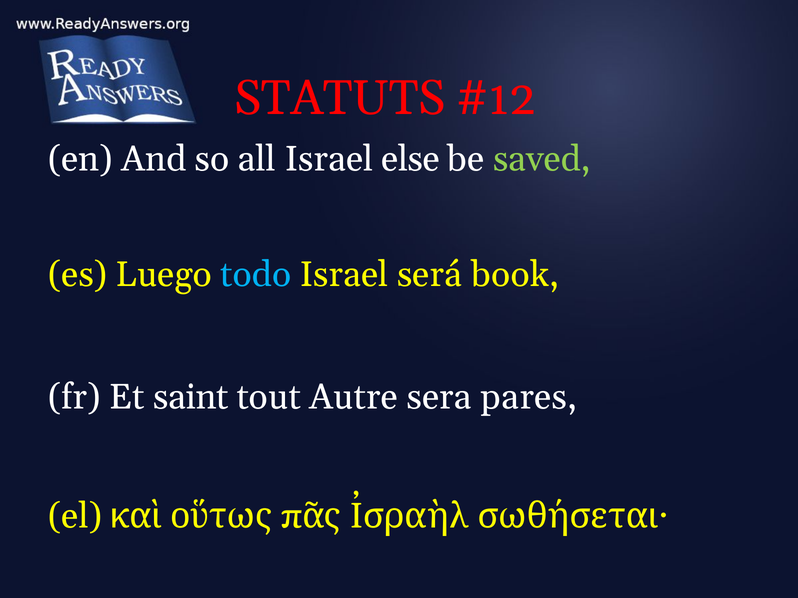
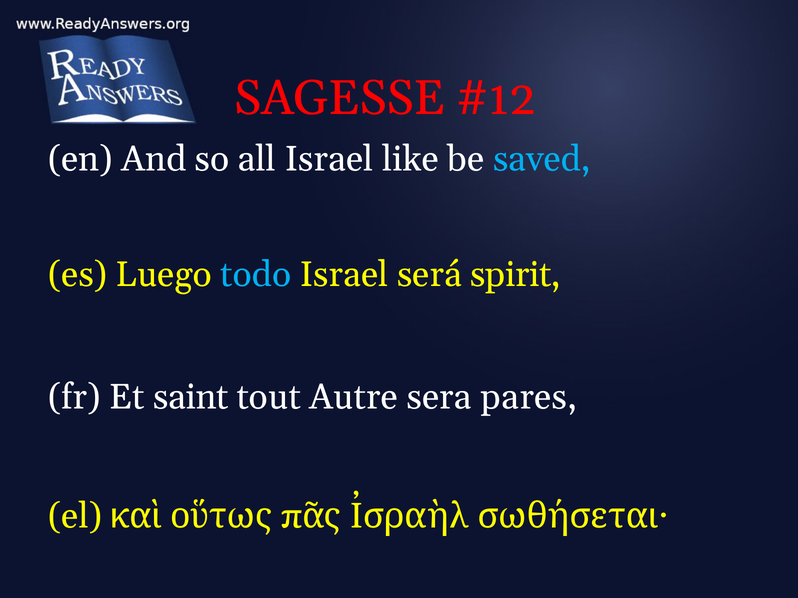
STATUTS: STATUTS -> SAGESSE (340, 98)
else: else -> like (410, 159)
saved colour: light green -> light blue (542, 159)
book: book -> spirit (516, 275)
